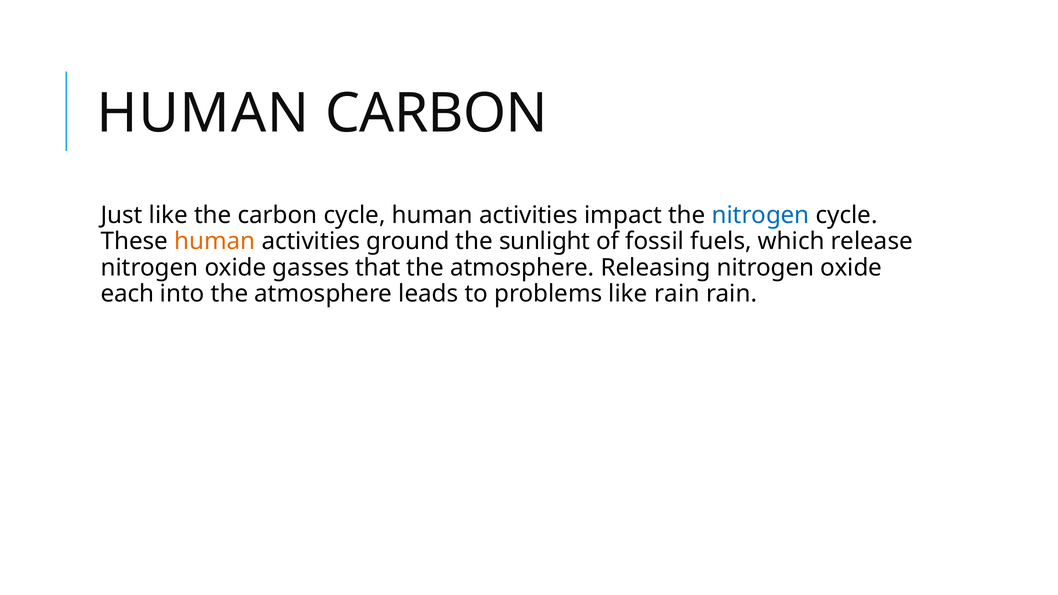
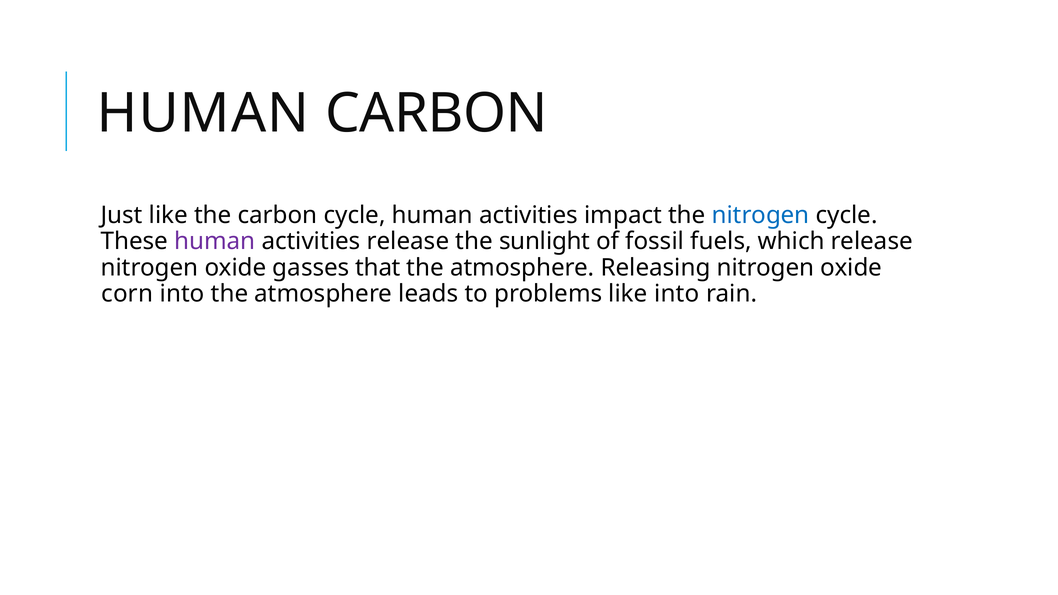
human colour: orange -> purple (215, 241)
activities ground: ground -> release (408, 241)
each: each -> corn (127, 294)
like rain: rain -> into (677, 294)
